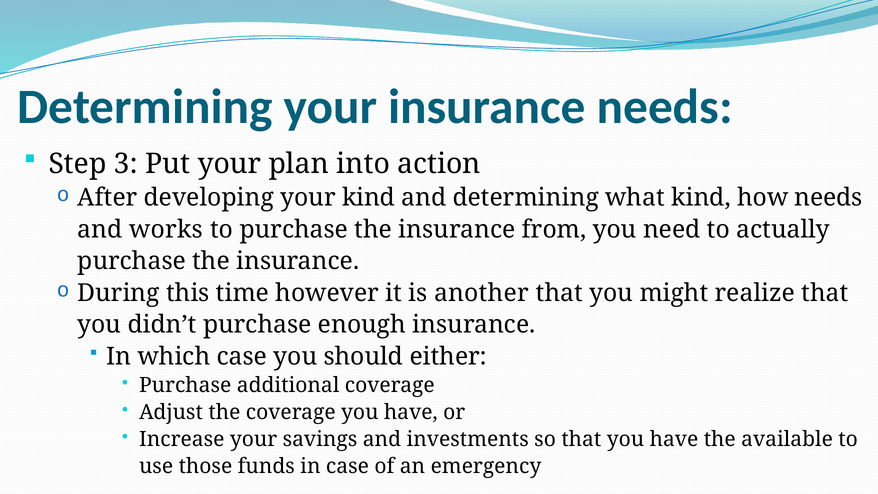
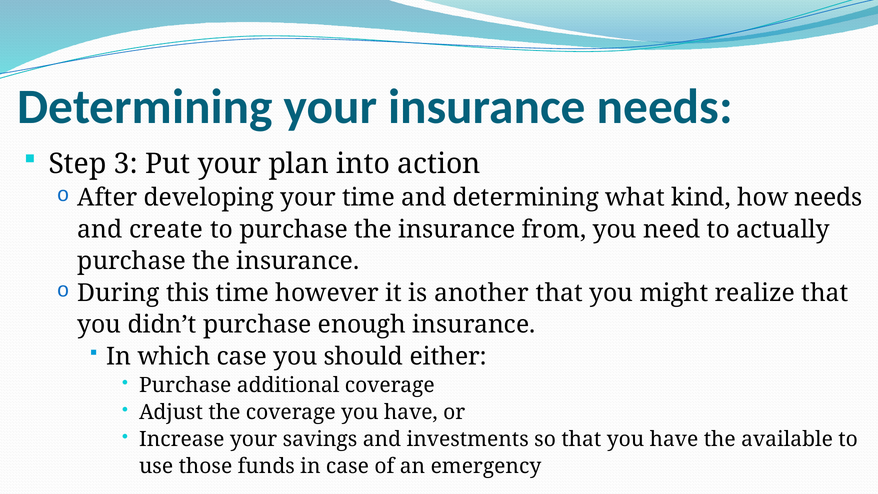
your kind: kind -> time (369, 198)
works: works -> create (166, 229)
